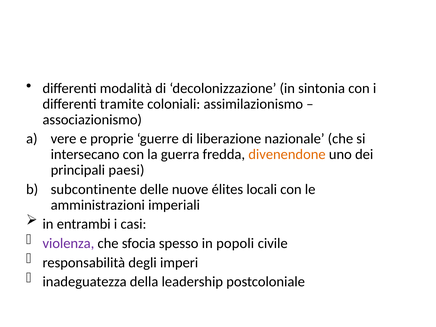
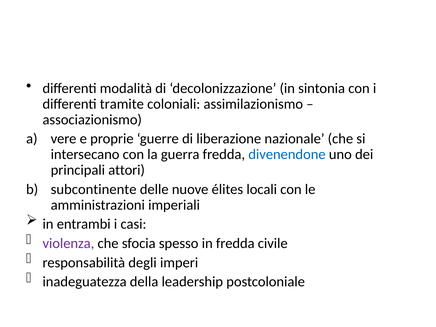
divenendone colour: orange -> blue (287, 154)
paesi: paesi -> attori (127, 170)
in popoli: popoli -> fredda (235, 243)
